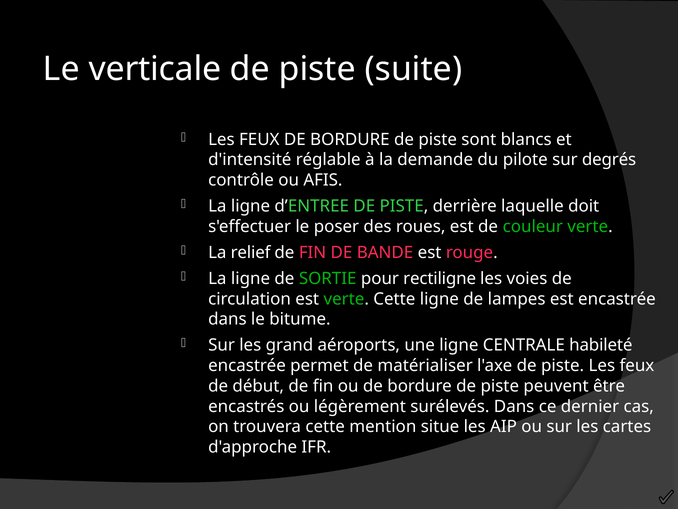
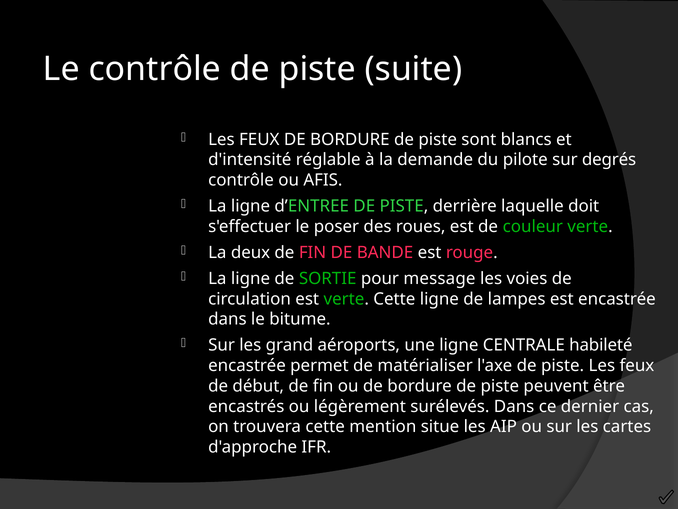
Le verticale: verticale -> contrôle (155, 69)
relief: relief -> deux (251, 252)
rectiligne: rectiligne -> message (439, 278)
